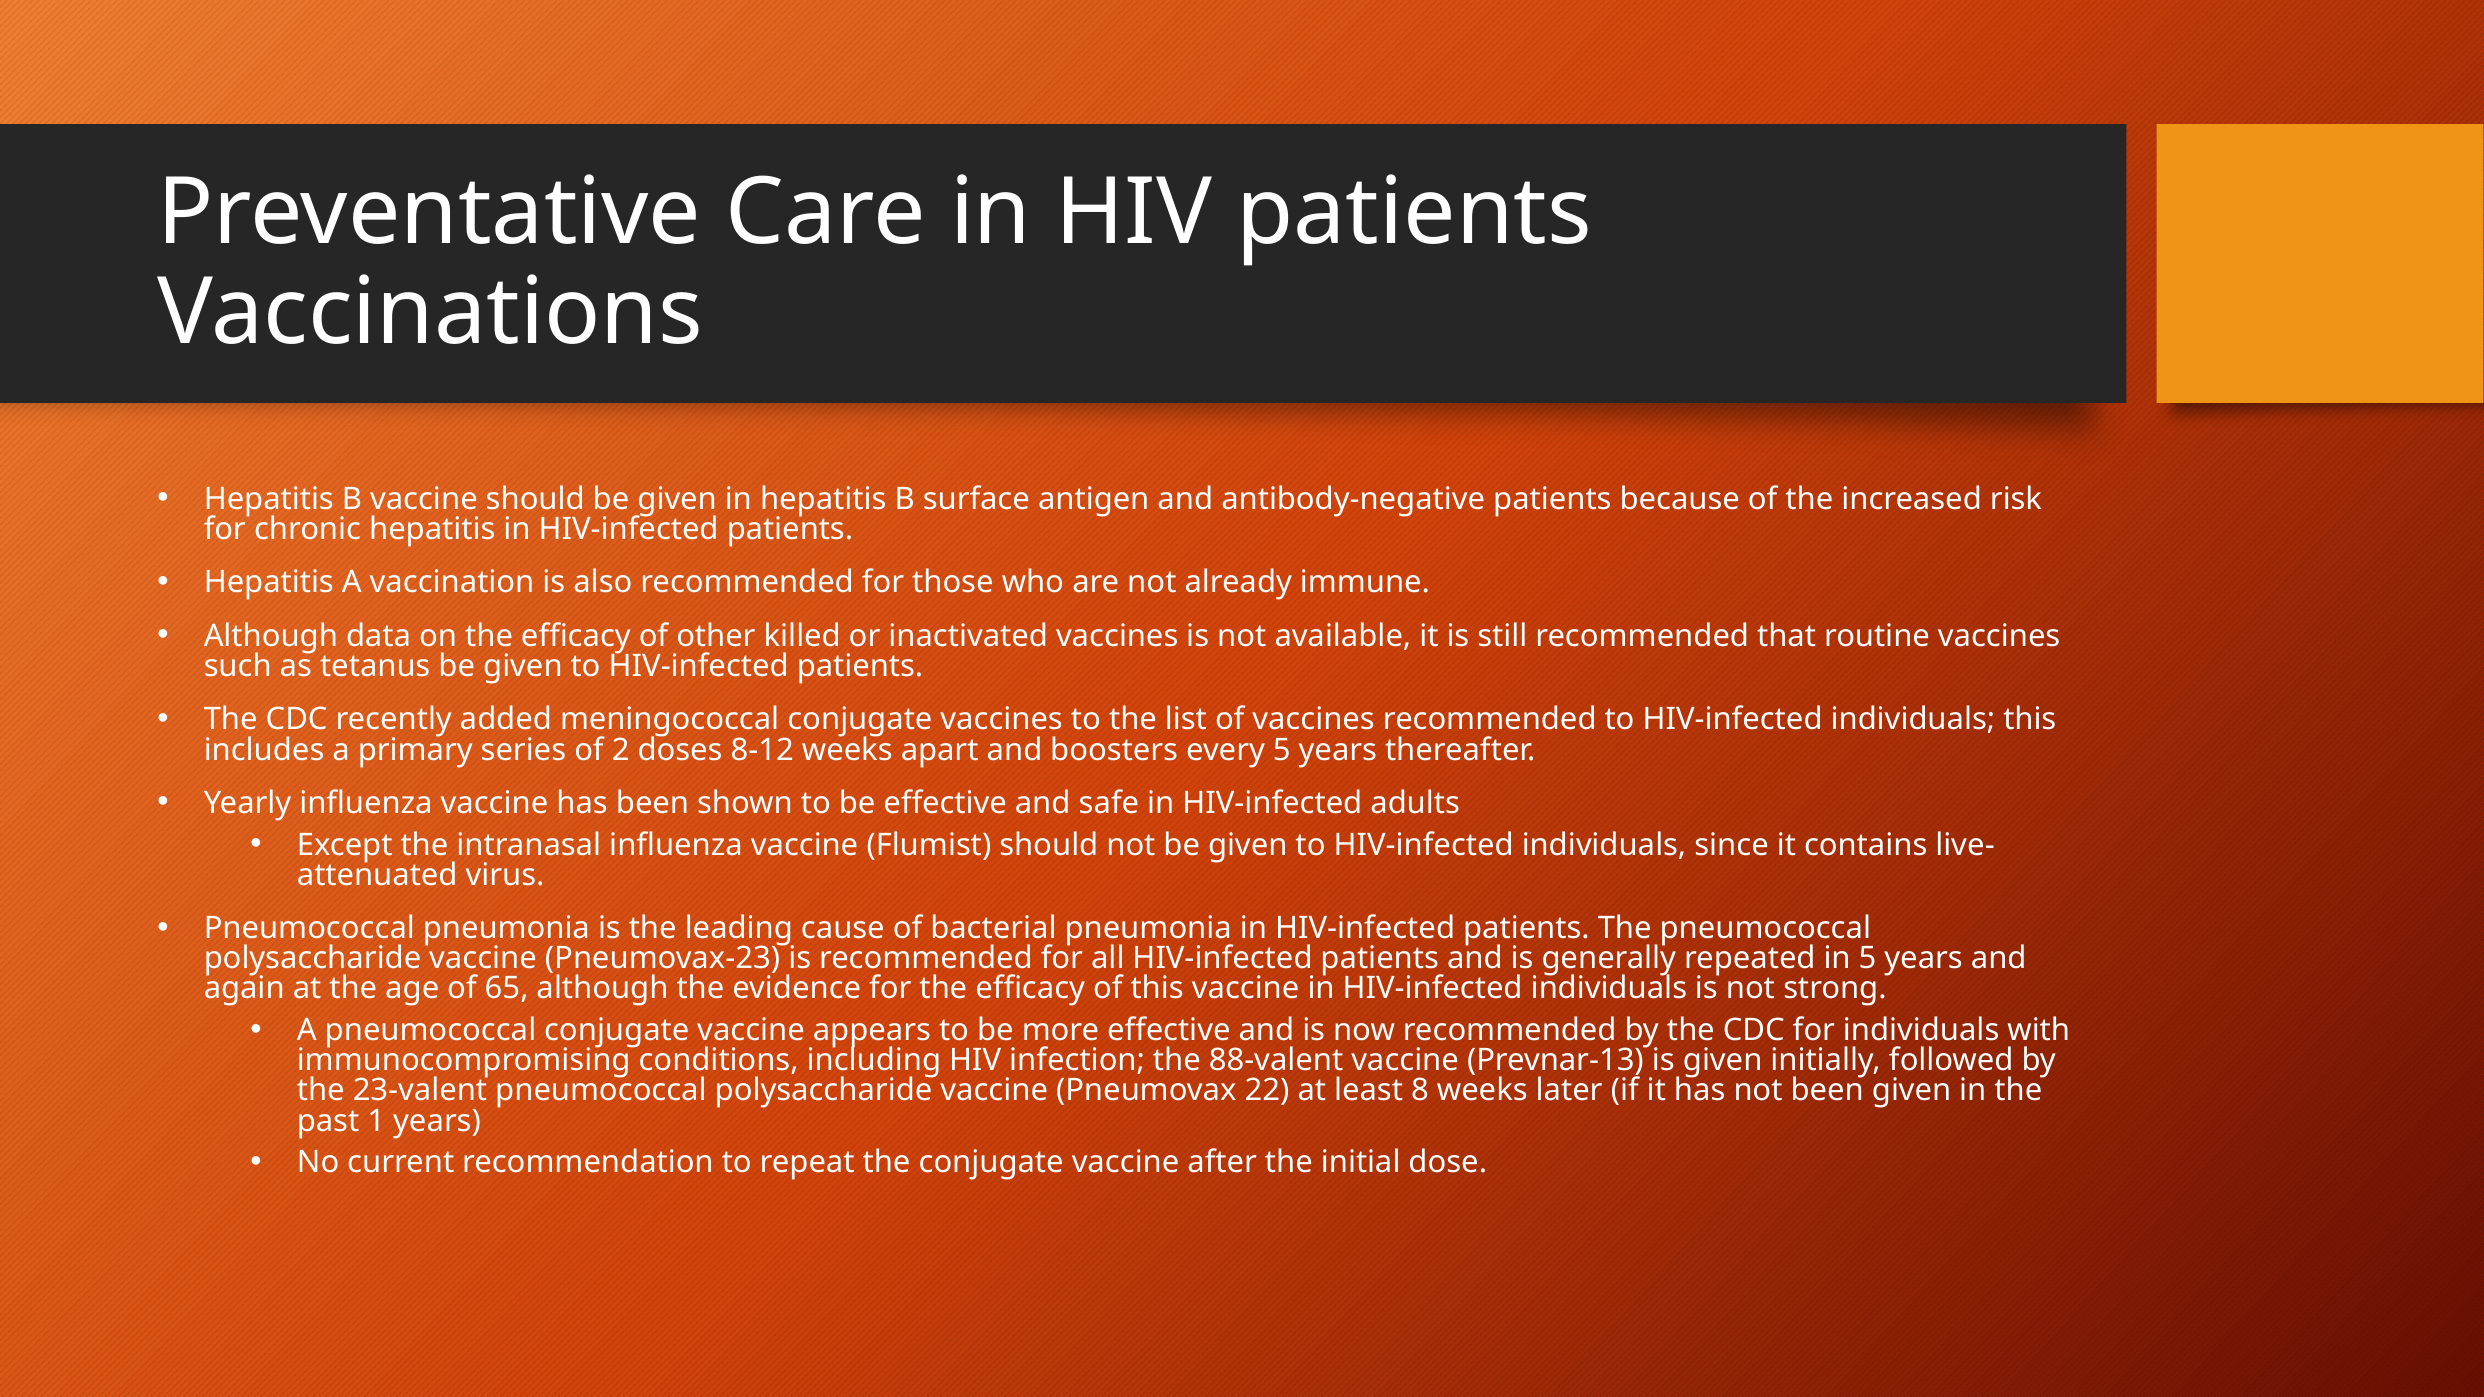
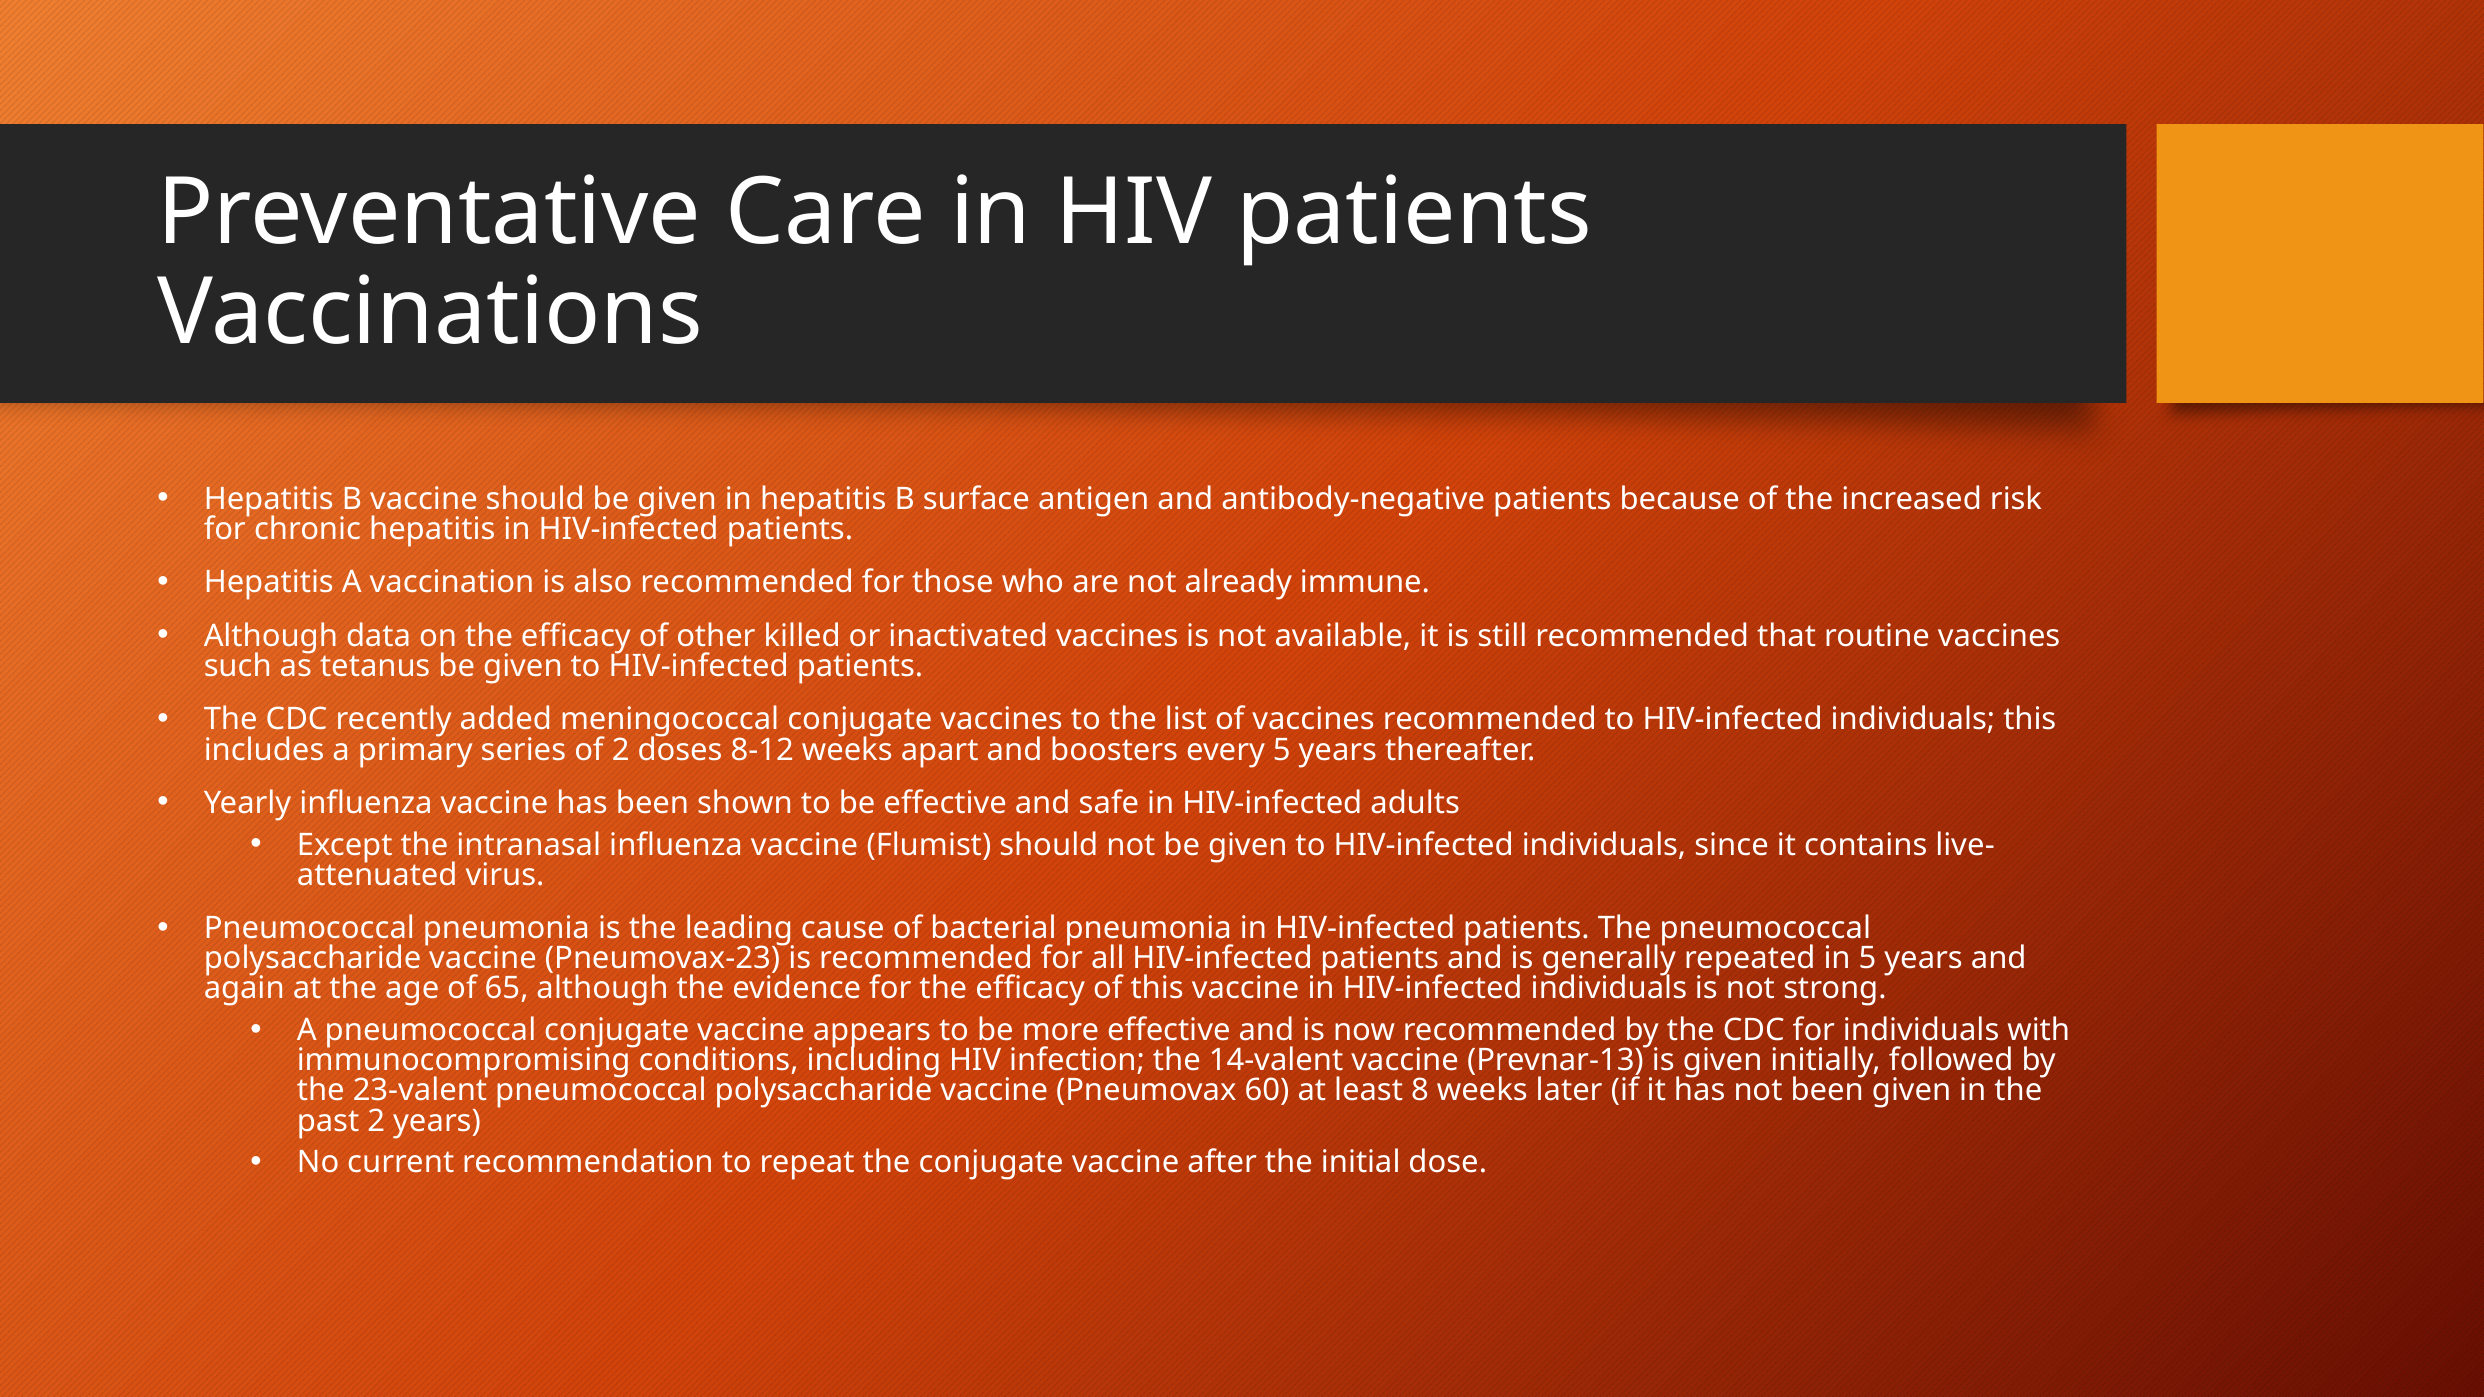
88-valent: 88-valent -> 14-valent (1276, 1061)
22: 22 -> 60 (1267, 1091)
past 1: 1 -> 2 (376, 1121)
